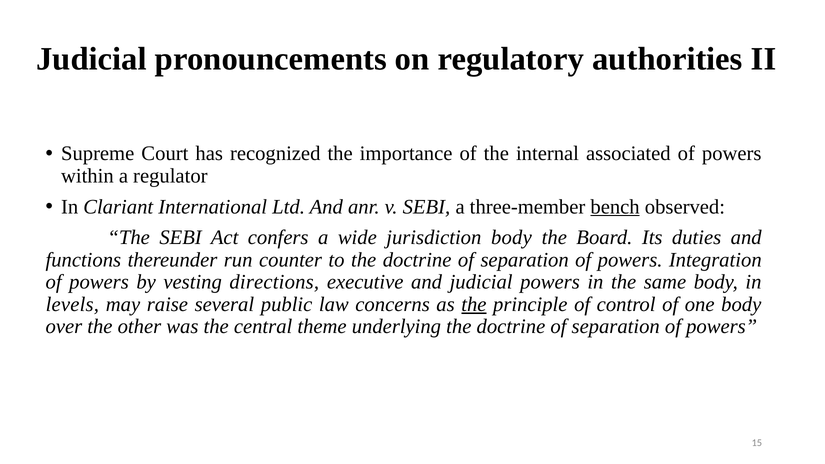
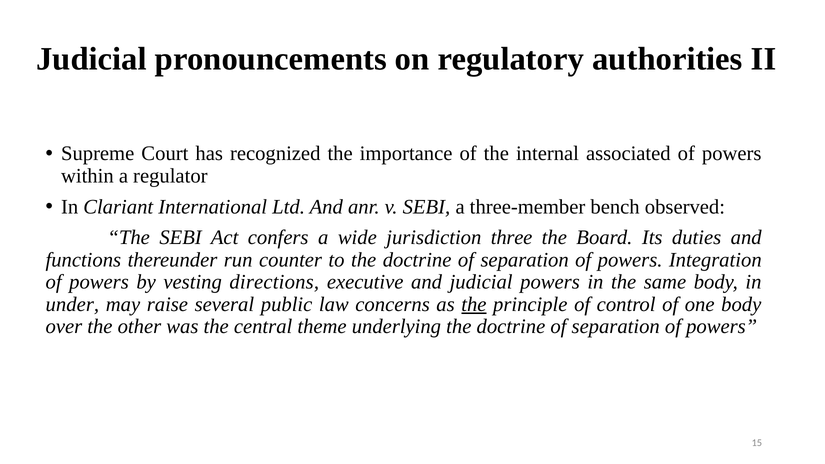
bench underline: present -> none (615, 207)
jurisdiction body: body -> three (512, 238)
levels: levels -> under (72, 304)
